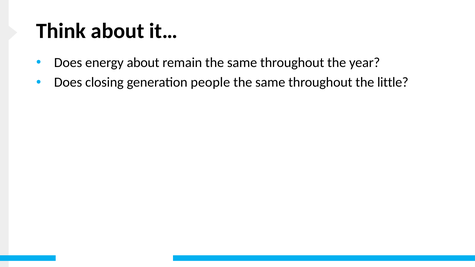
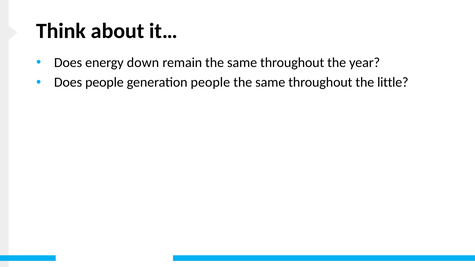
energy about: about -> down (143, 63)
Does closing: closing -> people (104, 82)
